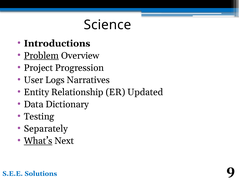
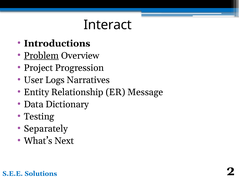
Science: Science -> Interact (108, 25)
Updated: Updated -> Message (145, 92)
What’s underline: present -> none (38, 140)
9: 9 -> 2 (231, 170)
